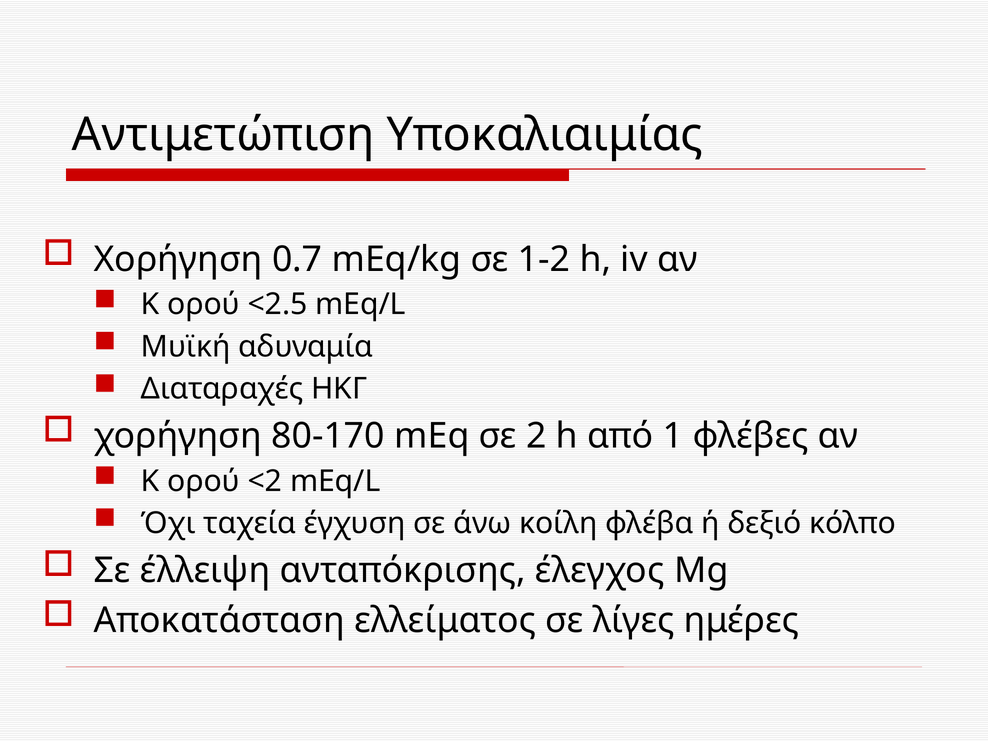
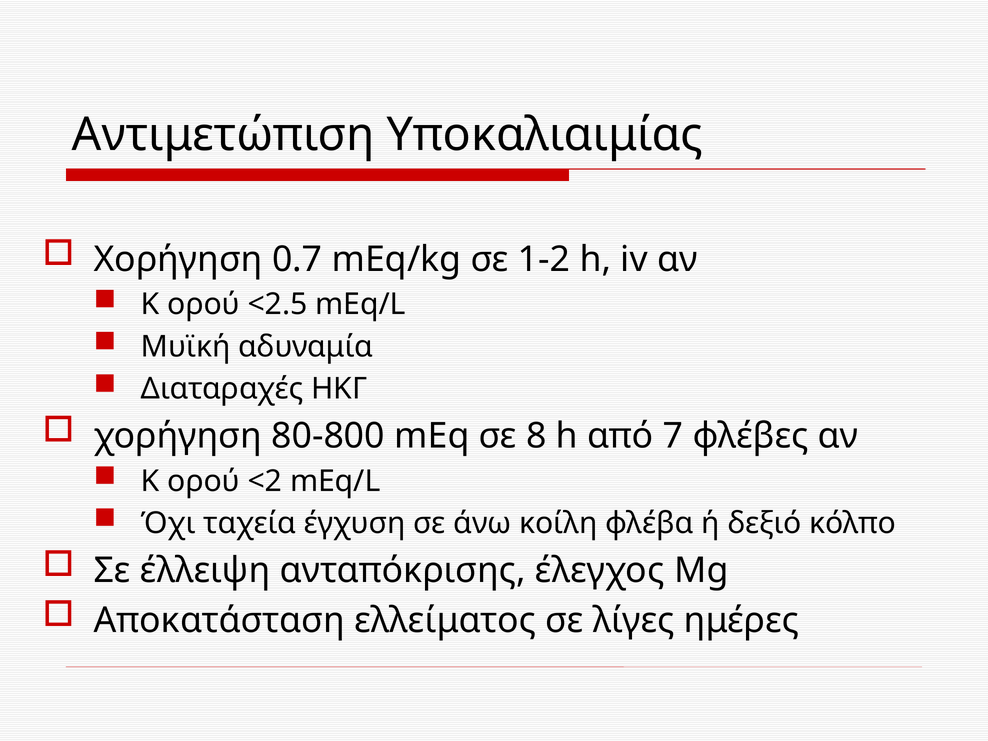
80-170: 80-170 -> 80-800 (328, 436)
2: 2 -> 8 (536, 436)
1: 1 -> 7 (673, 436)
